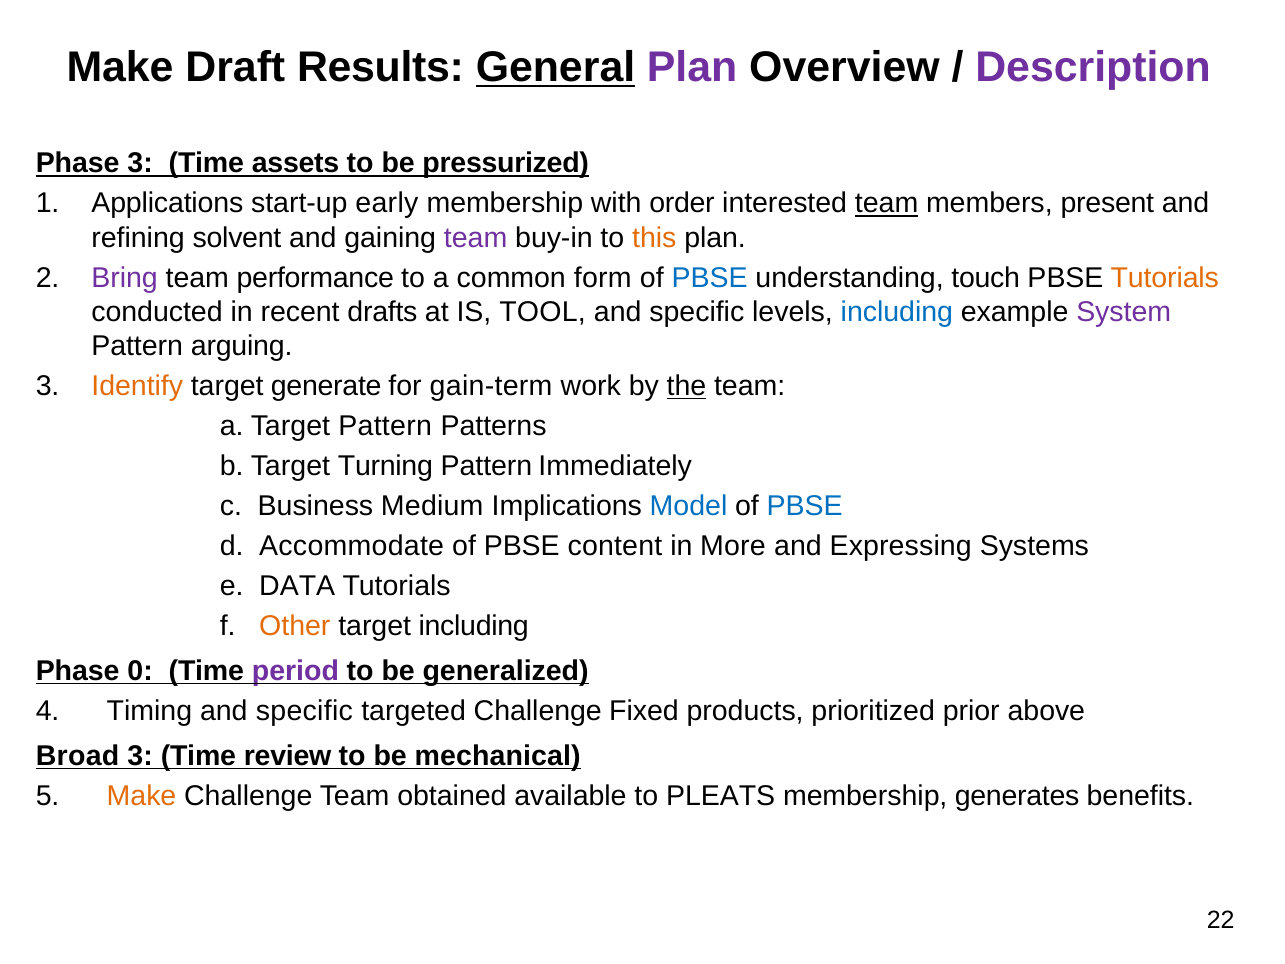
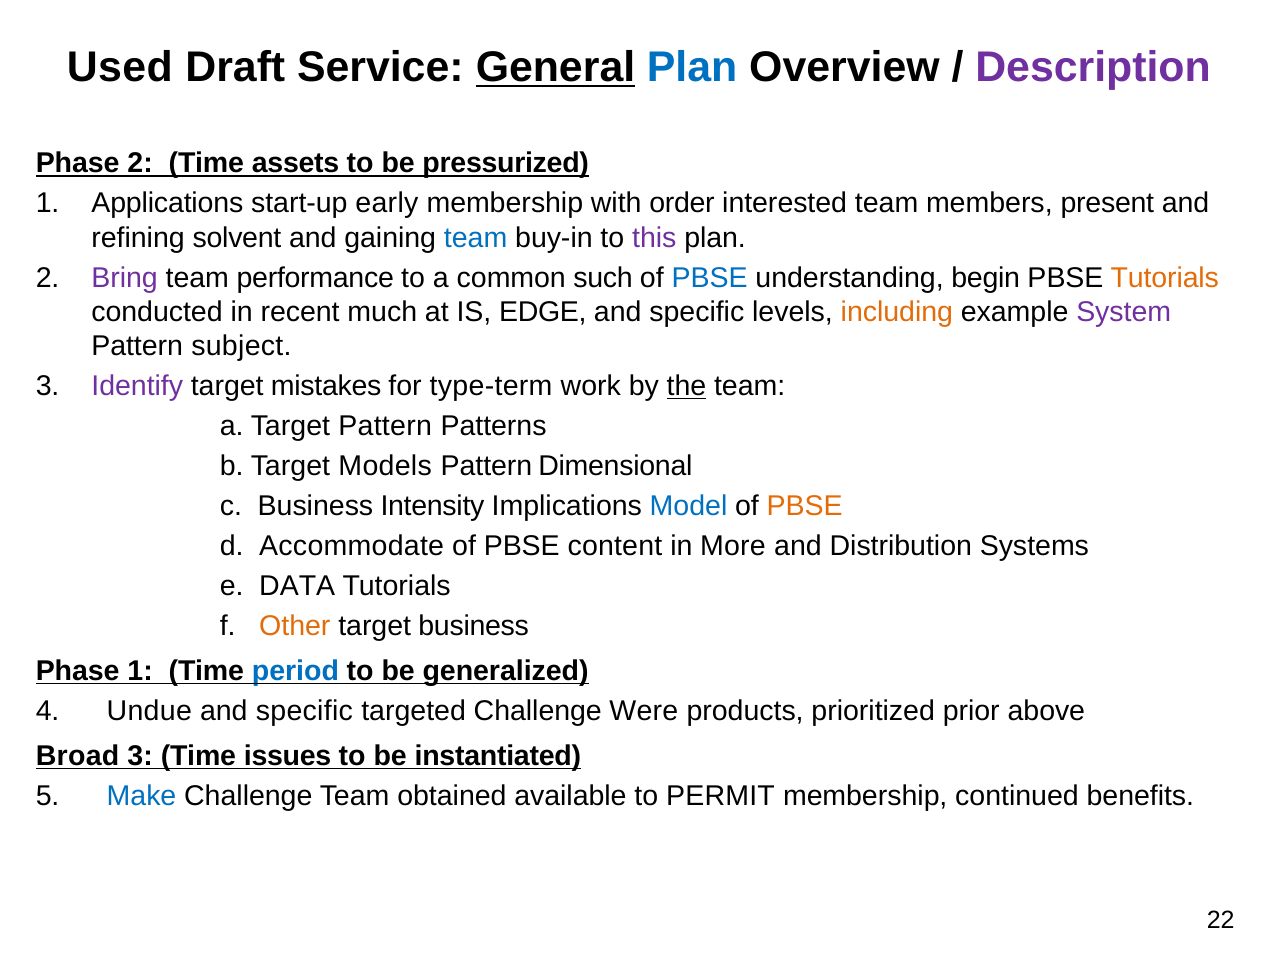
Make: Make -> Used (120, 67)
Results: Results -> Service (380, 67)
Plan colour: purple -> blue (692, 67)
Phase 3: 3 -> 2 (140, 163)
team underline: present -> none (887, 203)
team colour: purple -> blue (476, 238)
this colour: orange -> purple (654, 238)
form: form -> such (603, 278)
touch: touch -> begin (986, 278)
drafts: drafts -> much (382, 312)
TOOL: TOOL -> EDGE (543, 312)
including colour: blue -> orange (897, 312)
arguing: arguing -> subject (241, 346)
Identify colour: orange -> purple (137, 386)
generate: generate -> mistakes (326, 386)
gain-term: gain-term -> type-term (491, 386)
Turning: Turning -> Models (385, 466)
Immediately: Immediately -> Dimensional (615, 466)
Medium: Medium -> Intensity (432, 506)
PBSE colour: blue -> orange (805, 506)
Expressing: Expressing -> Distribution (901, 546)
target including: including -> business (474, 626)
Phase 0: 0 -> 1 (140, 671)
period colour: purple -> blue (295, 671)
Timing: Timing -> Undue (149, 711)
Fixed: Fixed -> Were (644, 711)
review: review -> issues (288, 756)
mechanical: mechanical -> instantiated (498, 756)
Make colour: orange -> blue (142, 796)
PLEATS: PLEATS -> PERMIT (720, 796)
generates: generates -> continued (1017, 796)
